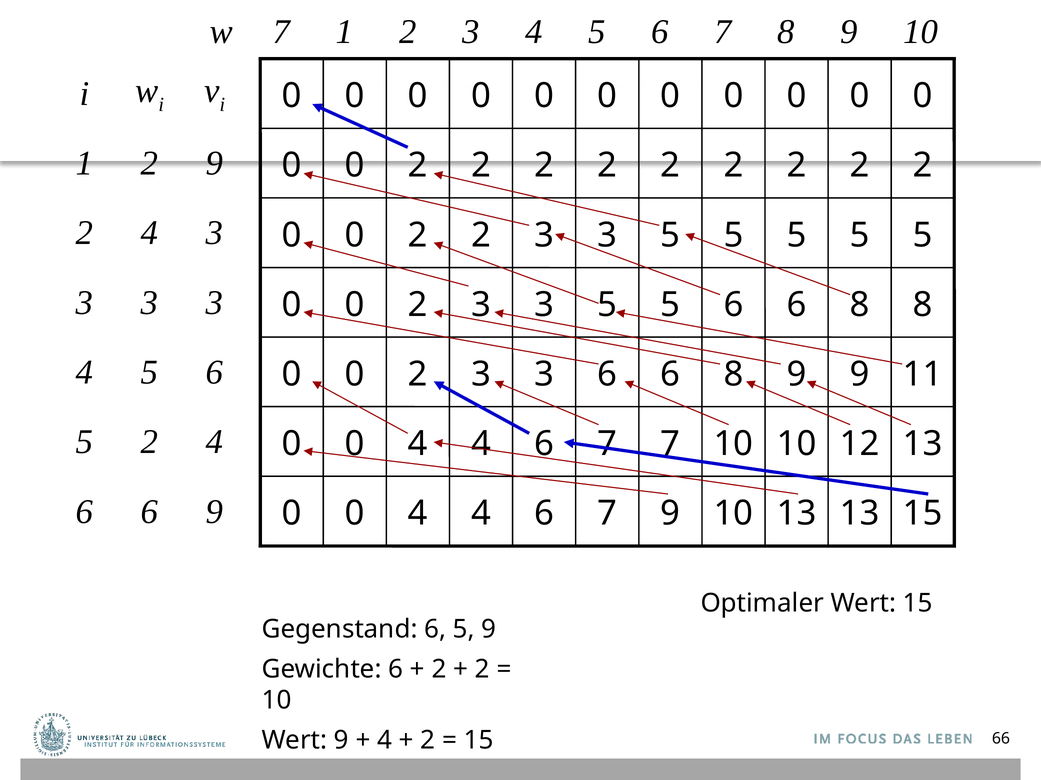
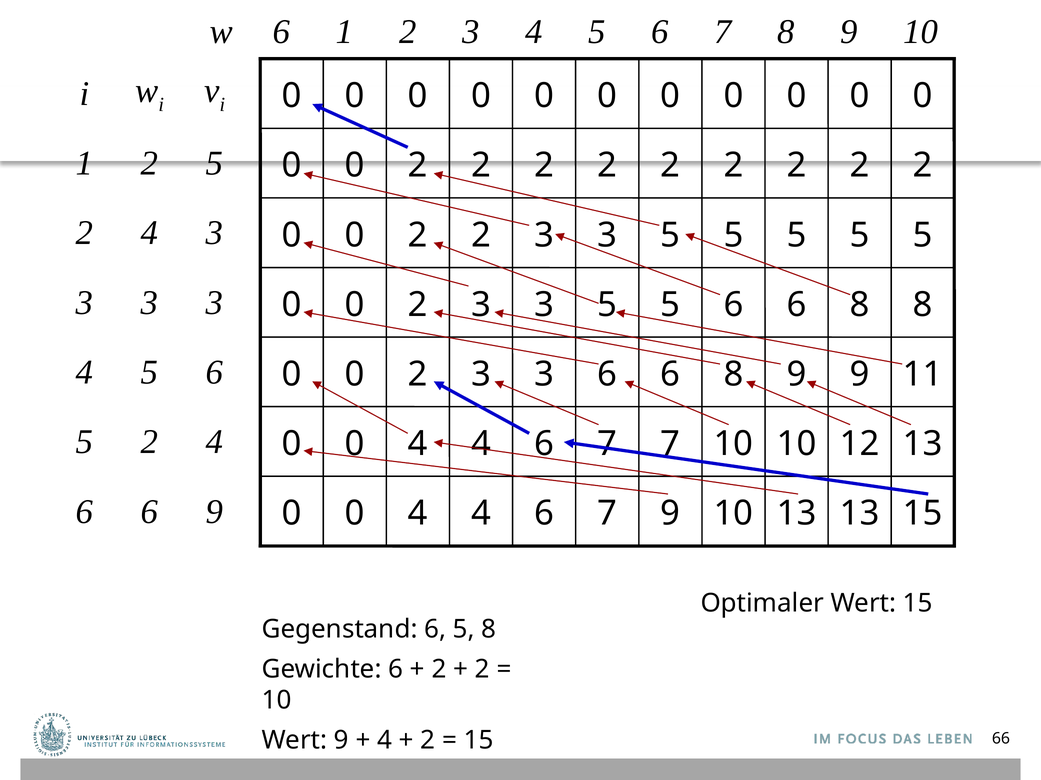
w 7: 7 -> 6 (282, 32)
2 9: 9 -> 5 (215, 164)
6 5 9: 9 -> 8 (489, 630)
